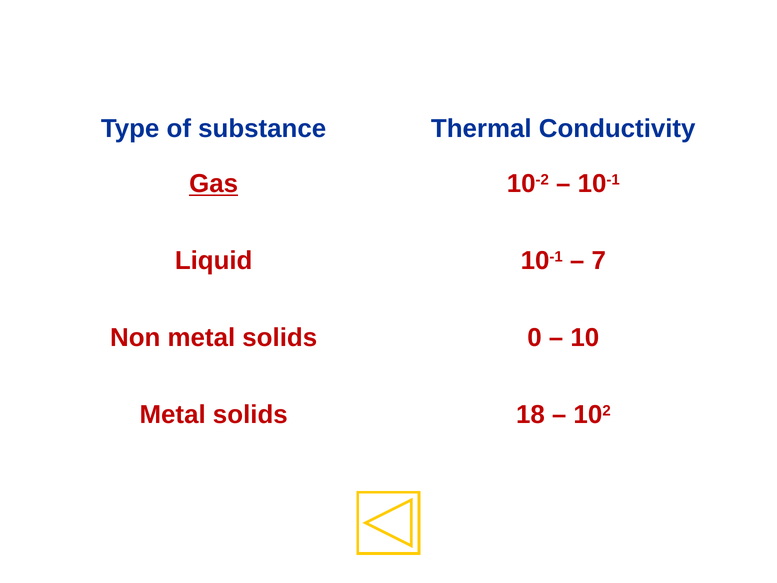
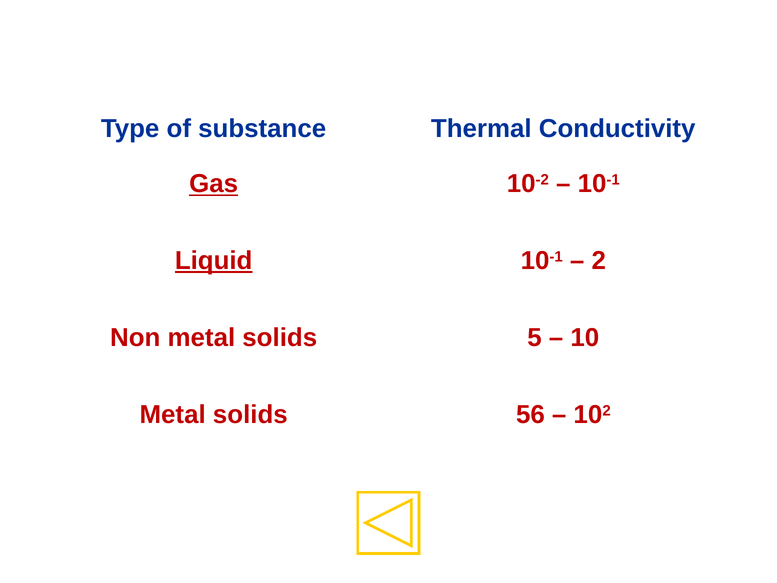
Liquid underline: none -> present (214, 261)
7: 7 -> 2 (599, 261)
0: 0 -> 5 (535, 338)
18: 18 -> 56 (530, 415)
